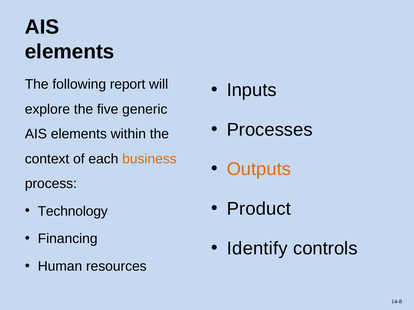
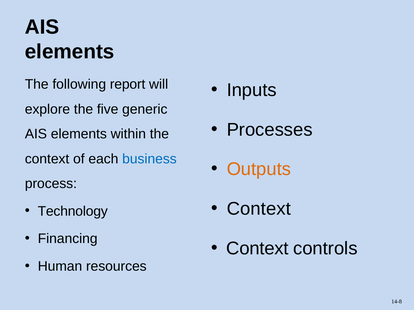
business colour: orange -> blue (149, 159)
Product: Product -> Context (259, 209)
Identify: Identify -> Context (257, 249)
